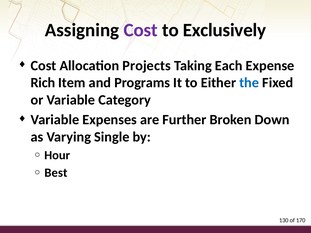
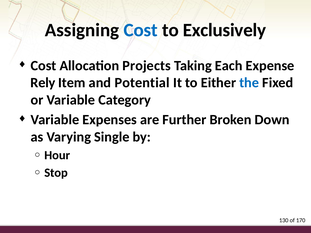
Cost colour: purple -> blue (141, 30)
Rich: Rich -> Rely (43, 83)
Programs: Programs -> Potential (142, 83)
Best: Best -> Stop (56, 173)
